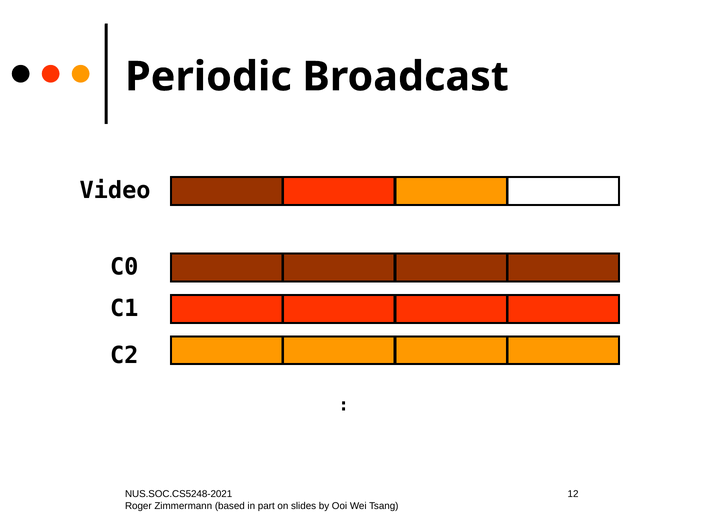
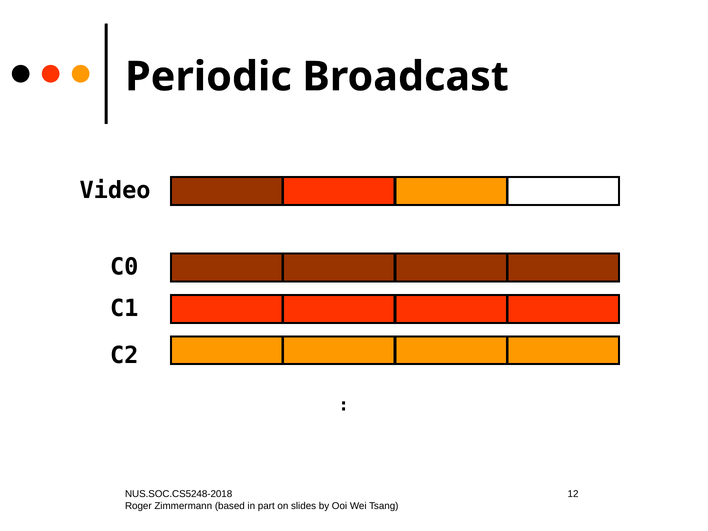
NUS.SOC.CS5248-2021: NUS.SOC.CS5248-2021 -> NUS.SOC.CS5248-2018 (179, 494)
